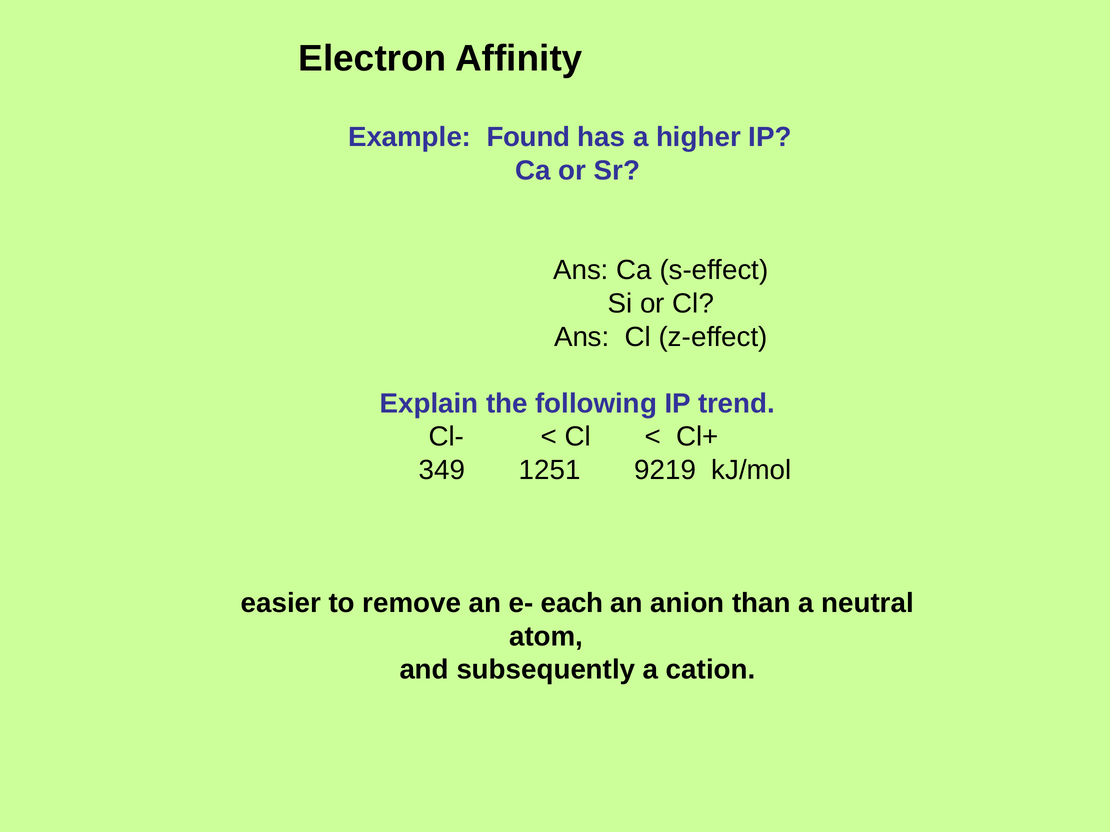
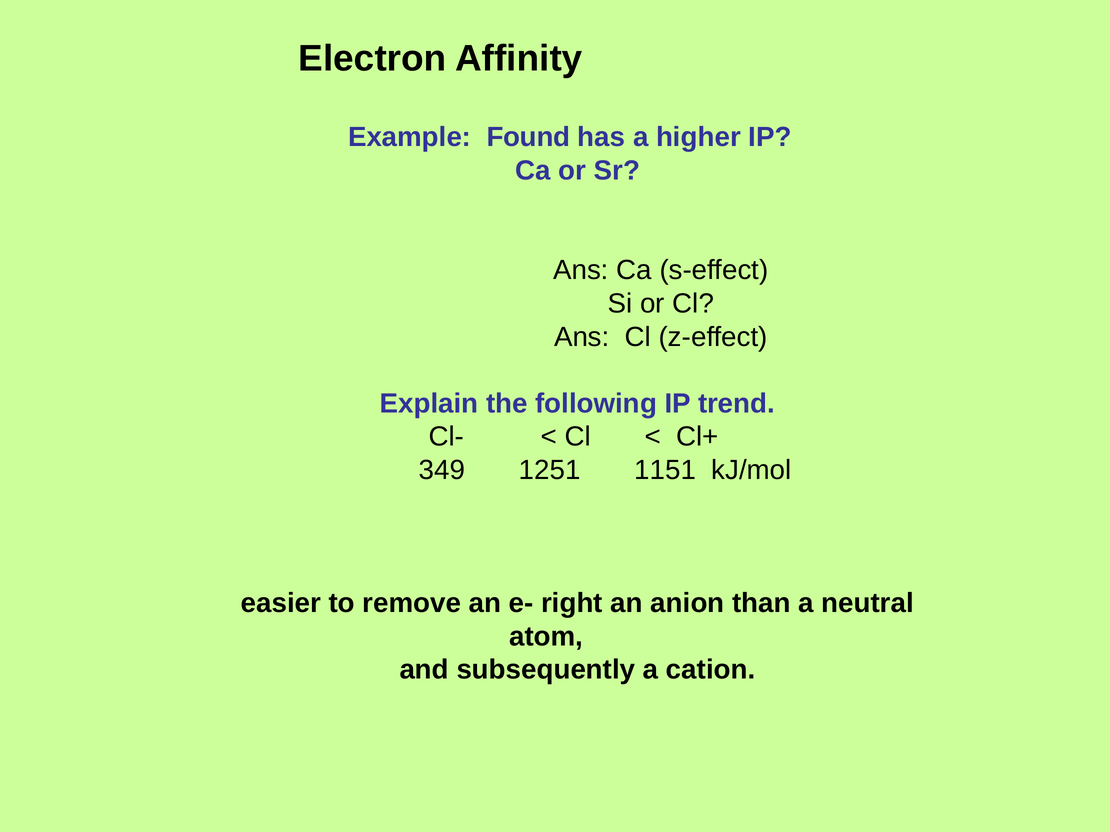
9219: 9219 -> 1151 (665, 470)
each: each -> right (572, 603)
